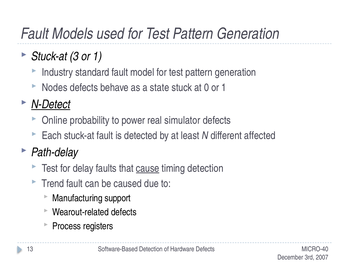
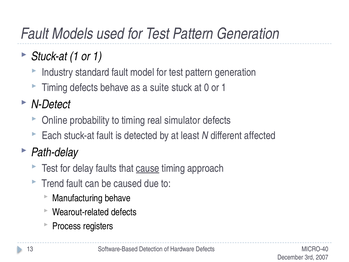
Stuck-at 3: 3 -> 1 (74, 56)
Nodes: Nodes -> Timing (55, 88)
state: state -> suite (159, 88)
N-Detect underline: present -> none (51, 104)
to power: power -> timing (133, 120)
timing detection: detection -> approach (205, 168)
Manufacturing support: support -> behave (118, 198)
